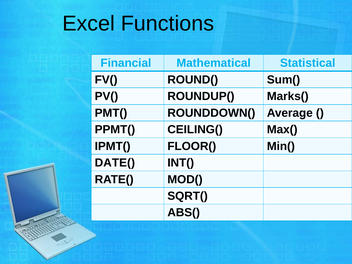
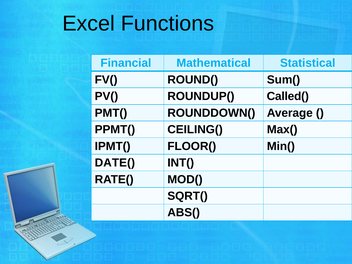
Marks(: Marks( -> Called( (288, 96)
